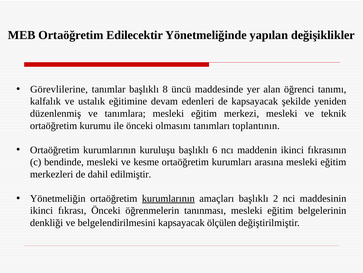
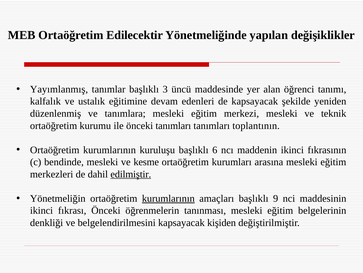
Görevlilerine: Görevlilerine -> Yayımlanmış (59, 89)
8: 8 -> 3 (165, 89)
önceki olmasını: olmasını -> tanımları (173, 125)
edilmiştir underline: none -> present (131, 174)
2: 2 -> 9 (276, 198)
ölçülen: ölçülen -> kişiden (222, 222)
